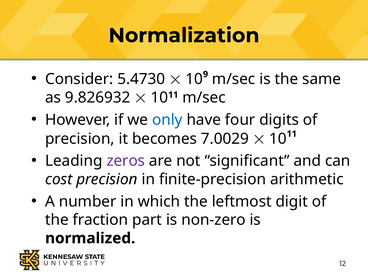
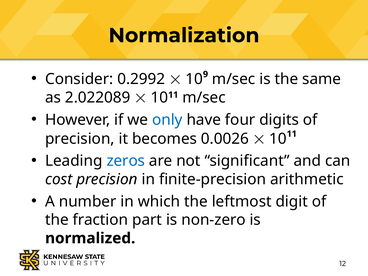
5.4730: 5.4730 -> 0.2992 (141, 79)
9.826932: 9.826932 -> 2.022089 (98, 98)
7.0029: 7.0029 -> 0.0026 (225, 139)
zeros colour: purple -> blue (126, 161)
